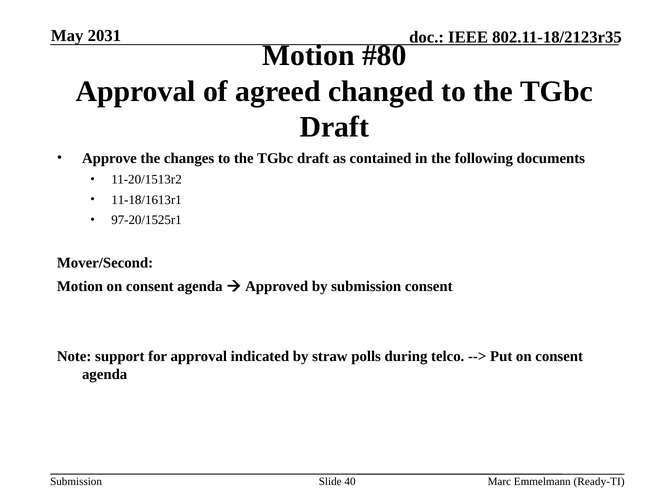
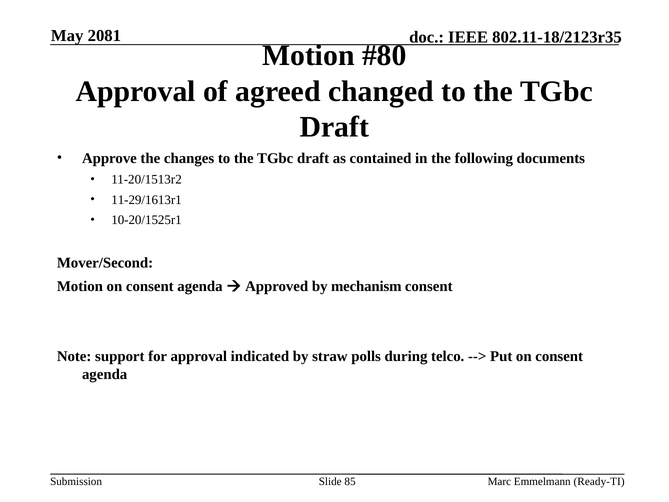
2031: 2031 -> 2081 (104, 35)
11-18/1613r1: 11-18/1613r1 -> 11-29/1613r1 (147, 200)
97-20/1525r1: 97-20/1525r1 -> 10-20/1525r1 (147, 220)
by submission: submission -> mechanism (366, 286)
40: 40 -> 85 (350, 481)
